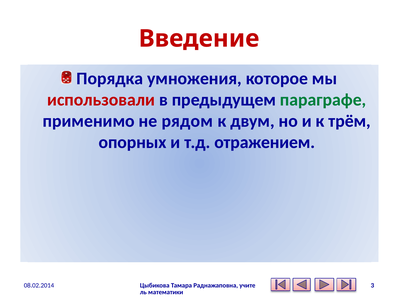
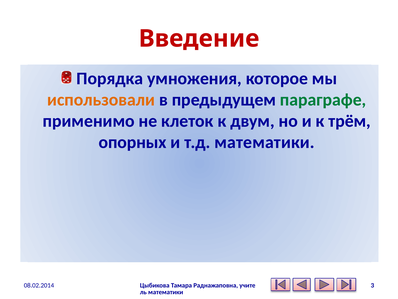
использовали colour: red -> orange (101, 100)
рядом: рядом -> клеток (187, 121)
т.д отражением: отражением -> математики (265, 142)
